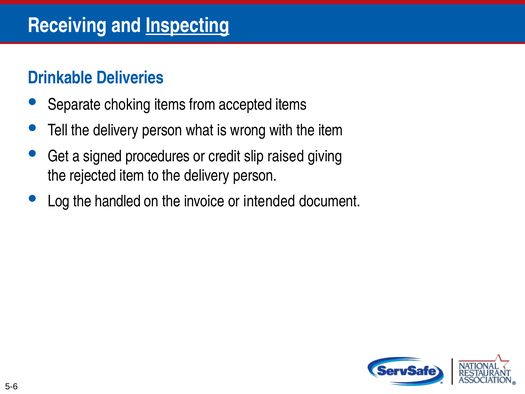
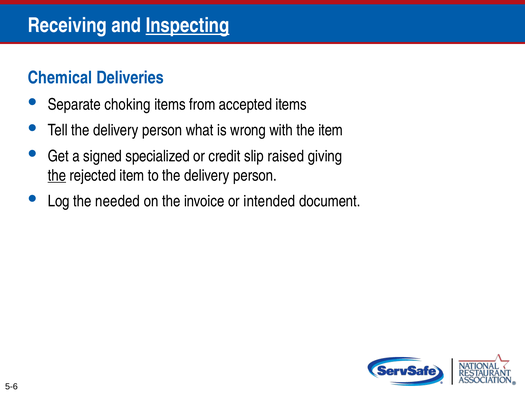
Drinkable: Drinkable -> Chemical (60, 78)
procedures: procedures -> specialized (158, 156)
the underline: none -> present (57, 175)
handled: handled -> needed (118, 201)
